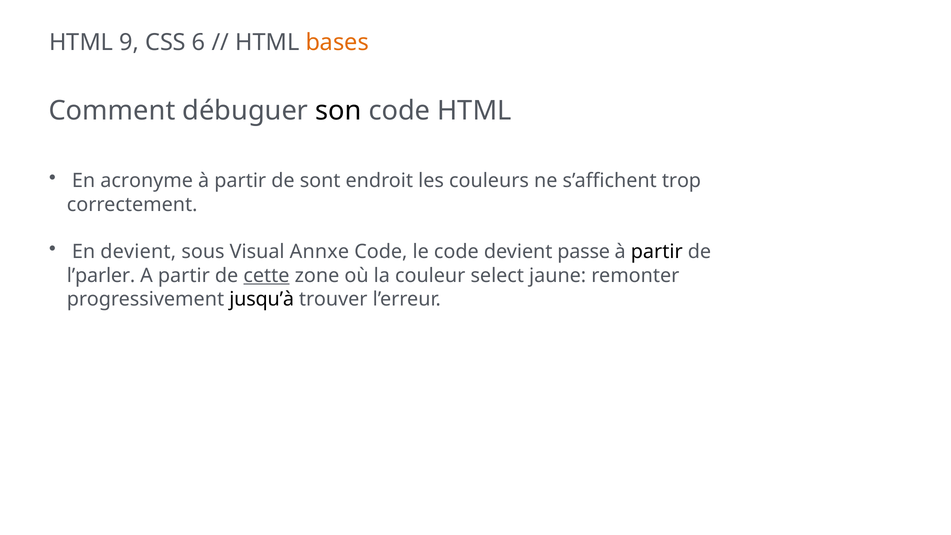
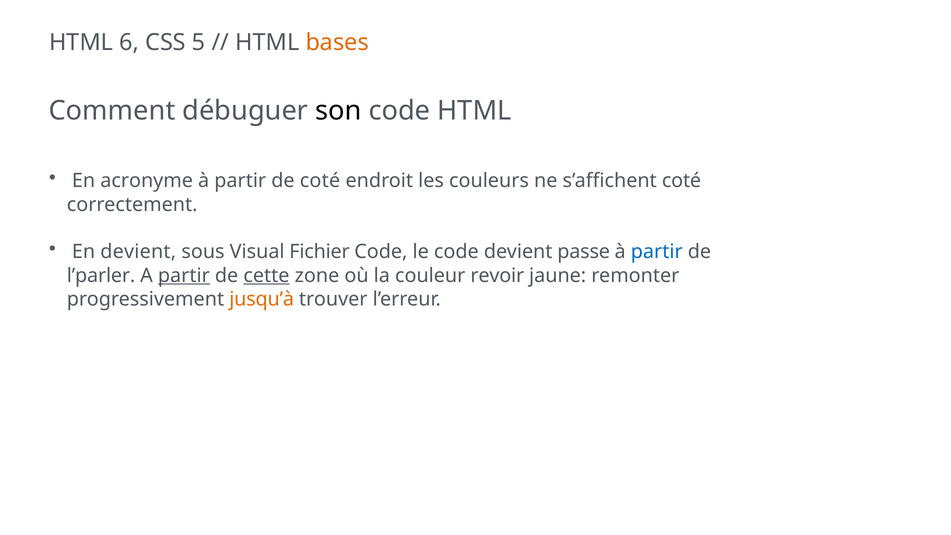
9: 9 -> 6 (129, 43)
6: 6 -> 5 (199, 43)
de sont: sont -> coté (320, 181)
s’affichent trop: trop -> coté (682, 181)
Annxe: Annxe -> Fichier (320, 252)
partir colour: black -> blue (657, 252)
partir underline: none -> present (184, 275)
select: select -> revoir (497, 275)
jusqu’à colour: black -> orange (262, 299)
